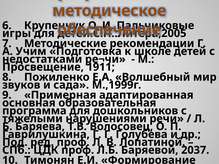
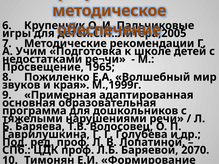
1911: 1911 -> 1965 (101, 67)
сада: сада -> края (71, 85)
2037: 2037 -> 2070 (195, 150)
